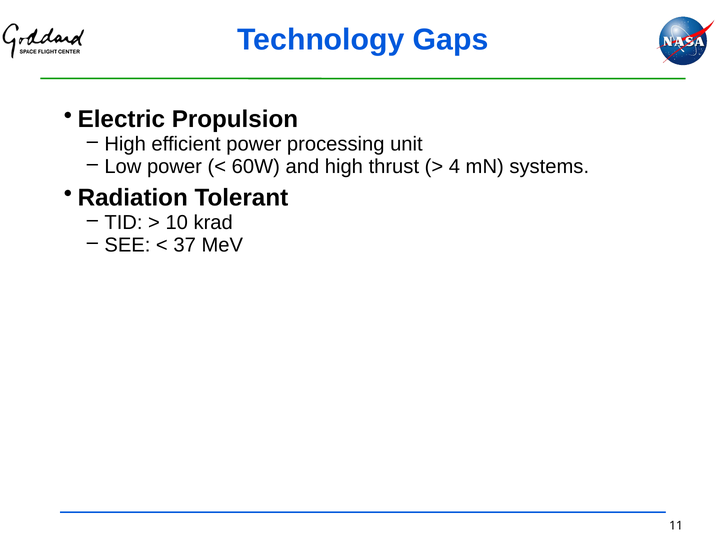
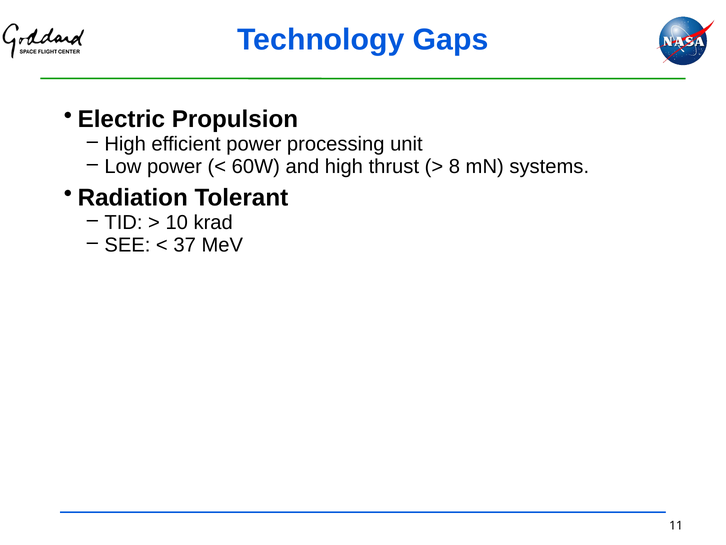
4: 4 -> 8 (454, 167)
